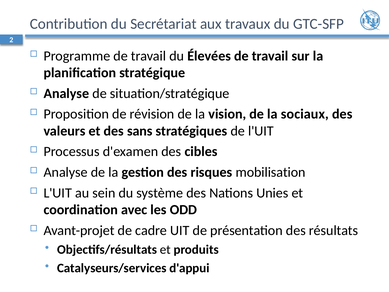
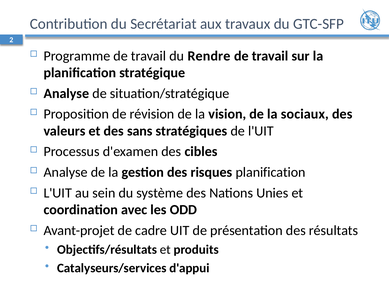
Élevées: Élevées -> Rendre (209, 56)
risques mobilisation: mobilisation -> planification (271, 172)
